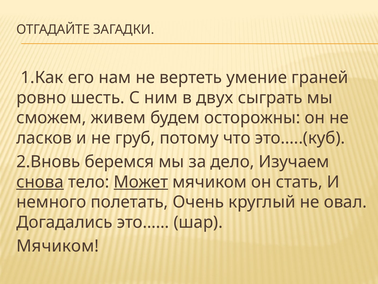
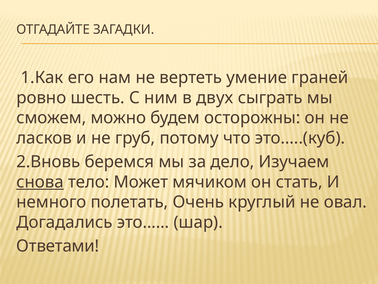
живем: живем -> можно (118, 118)
Может underline: present -> none (141, 182)
Мячиком: Мячиком -> Ответами (58, 246)
